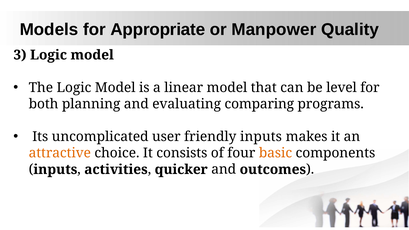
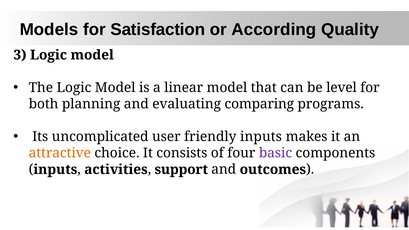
Appropriate: Appropriate -> Satisfaction (158, 30)
Manpower: Manpower -> According (274, 30)
basic colour: orange -> purple (275, 153)
quicker: quicker -> support (181, 170)
